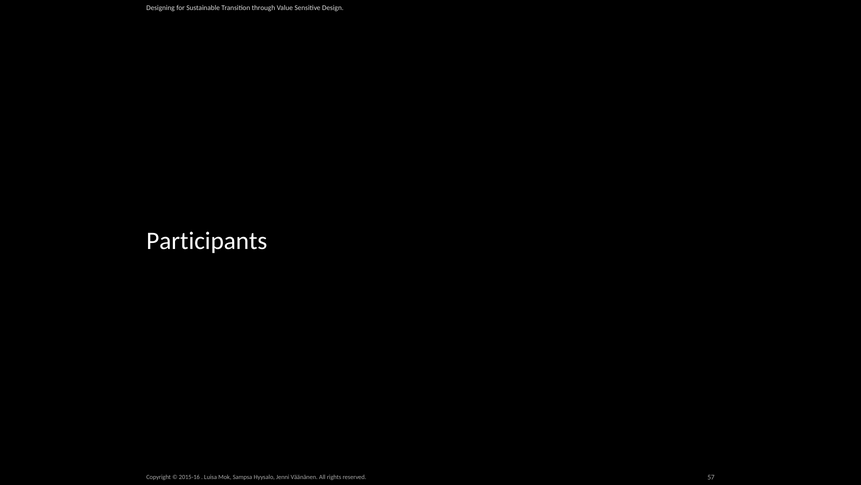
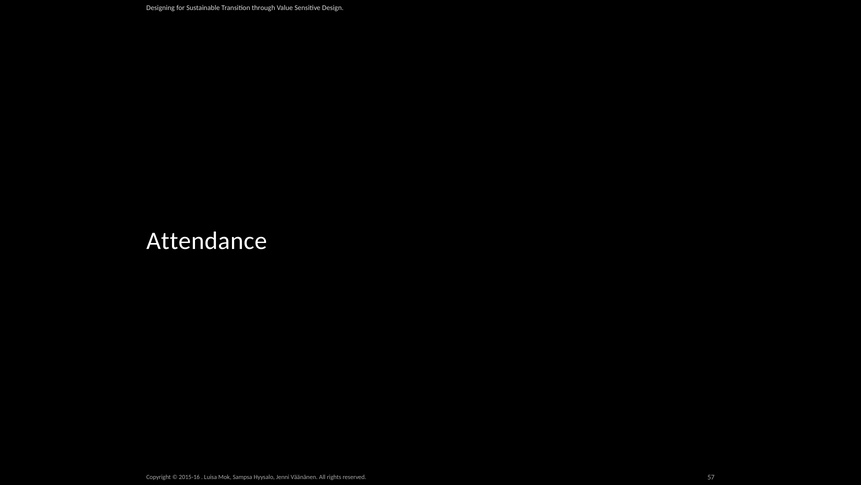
Participants: Participants -> Attendance (207, 241)
